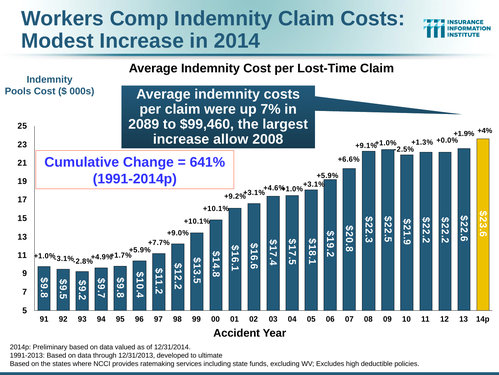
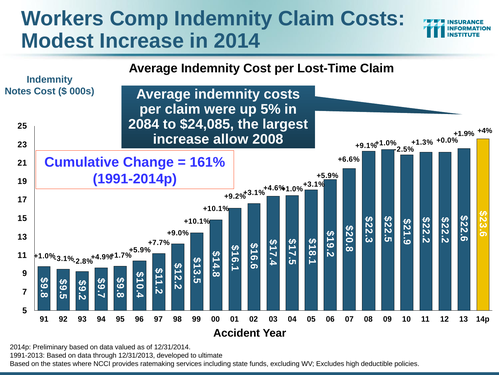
Pools: Pools -> Notes (18, 91)
7%: 7% -> 5% (271, 109)
2089: 2089 -> 2084 (144, 124)
$99,460: $99,460 -> $24,085 (207, 124)
641%: 641% -> 161% (207, 162)
